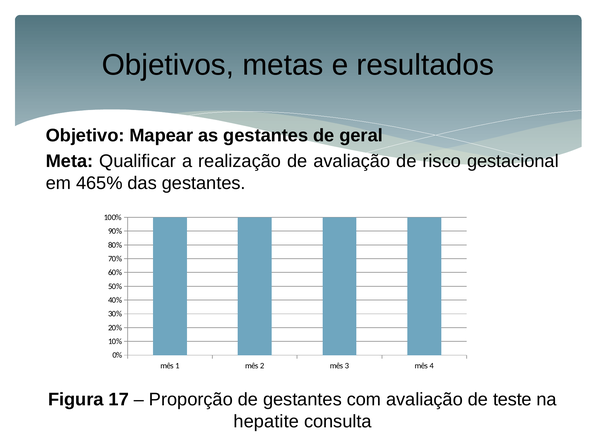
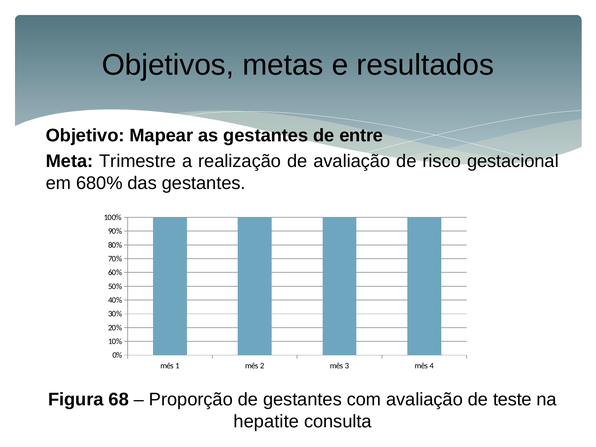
geral: geral -> entre (361, 135)
Qualificar: Qualificar -> Trimestre (138, 161)
465%: 465% -> 680% (99, 183)
17: 17 -> 68 (119, 400)
